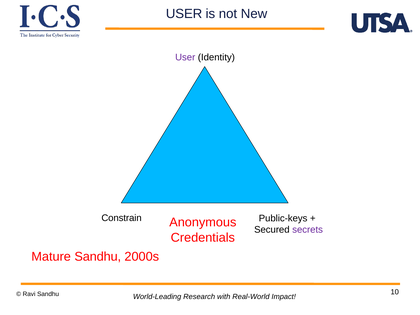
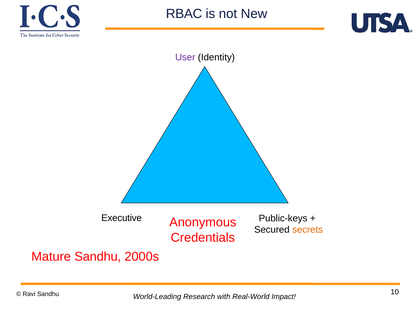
USER: USER -> RBAC (184, 14)
Constrain: Constrain -> Executive (122, 218)
secrets colour: purple -> orange (308, 230)
